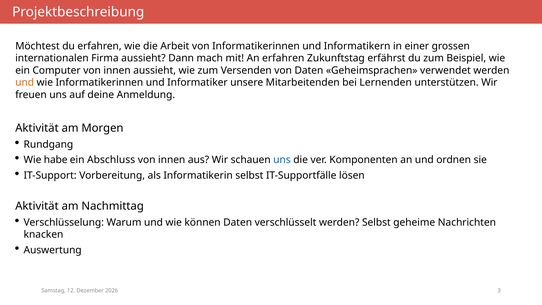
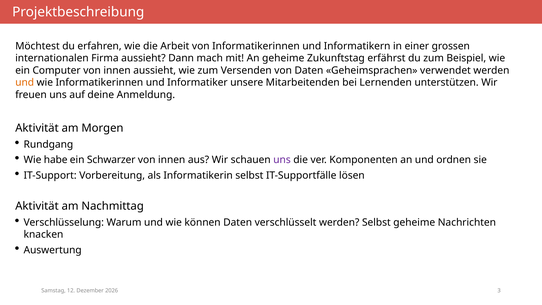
An erfahren: erfahren -> geheime (283, 58)
Abschluss: Abschluss -> Schwarzer (111, 160)
uns colour: blue -> purple (282, 160)
